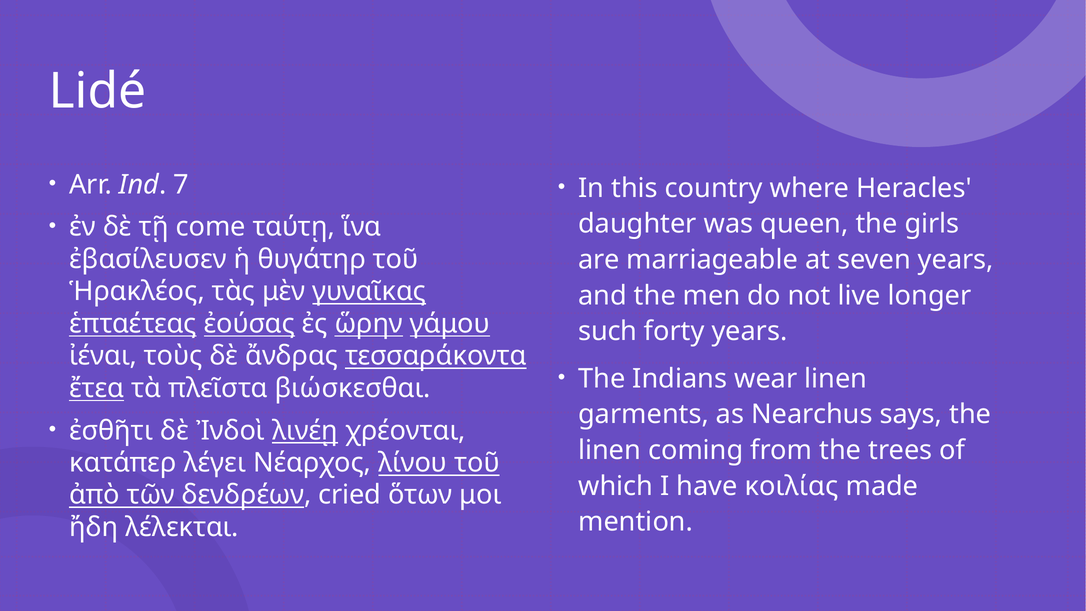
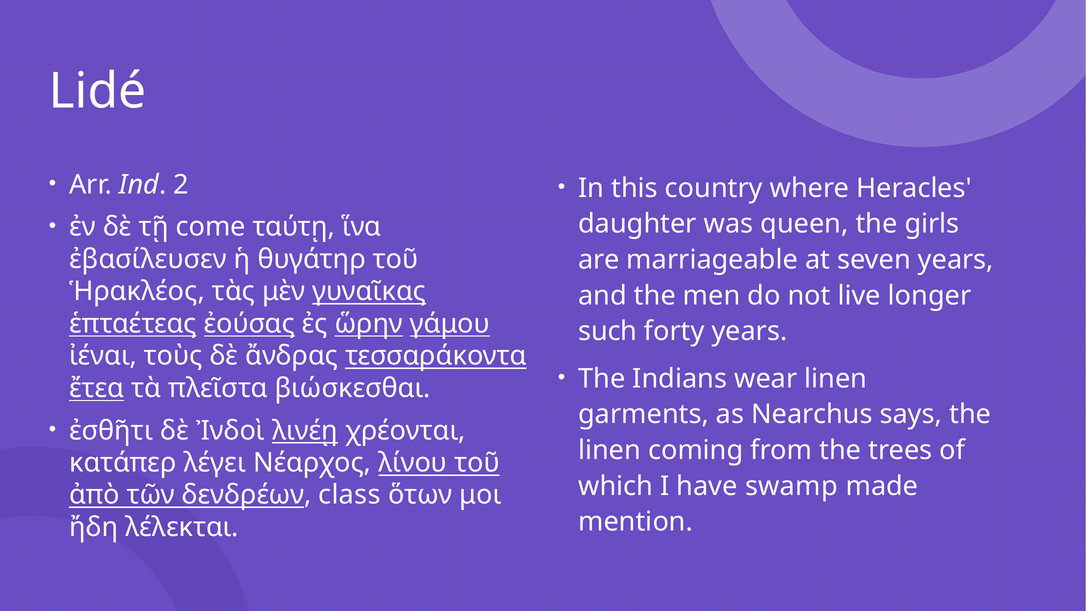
7: 7 -> 2 (181, 185)
κοιλίας: κοιλίας -> swamp (791, 486)
cried: cried -> class (350, 495)
